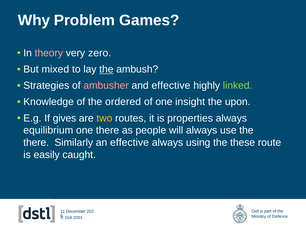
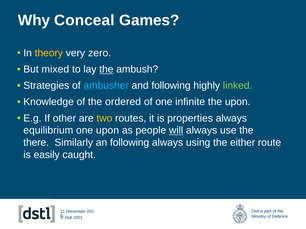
Problem: Problem -> Conceal (84, 21)
theory colour: pink -> yellow (49, 53)
ambusher colour: pink -> light blue (106, 86)
and effective: effective -> following (171, 86)
insight: insight -> infinite (190, 102)
gives: gives -> other (64, 118)
one there: there -> upon (107, 131)
will underline: none -> present (176, 131)
an effective: effective -> following (130, 143)
these: these -> either (243, 143)
